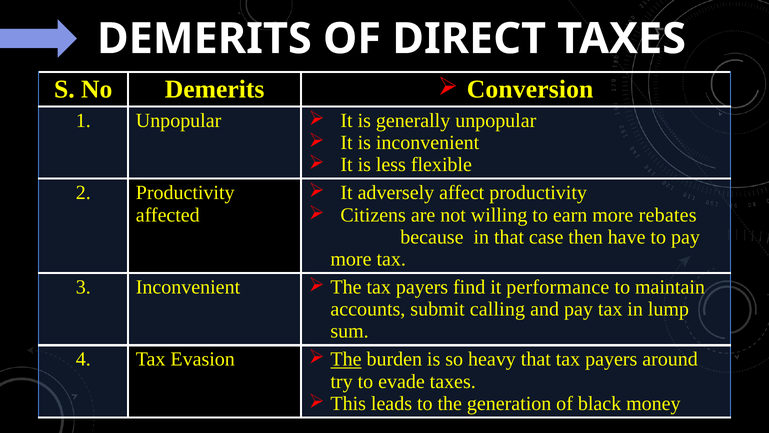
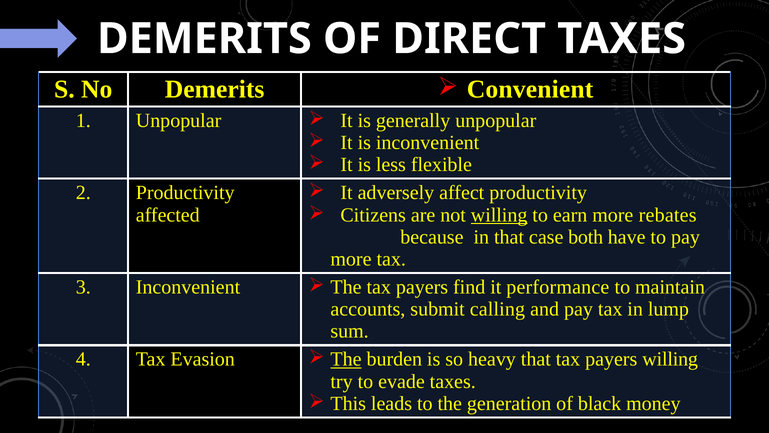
Conversion: Conversion -> Convenient (530, 89)
willing underline: none -> present (499, 215)
then: then -> both (586, 237)
payers around: around -> willing (670, 359)
